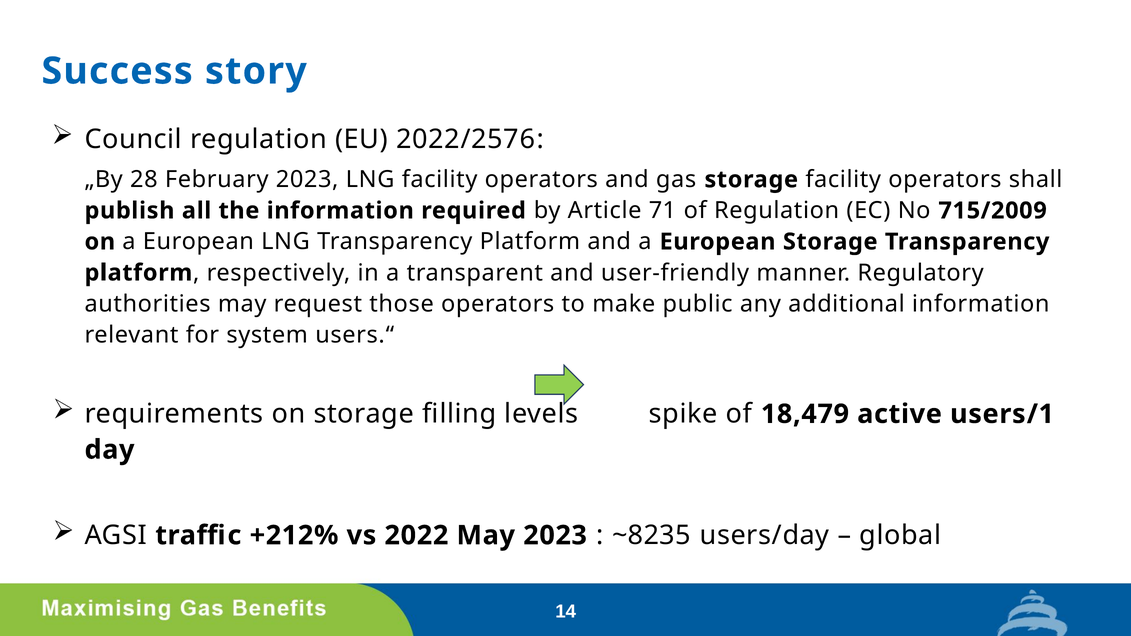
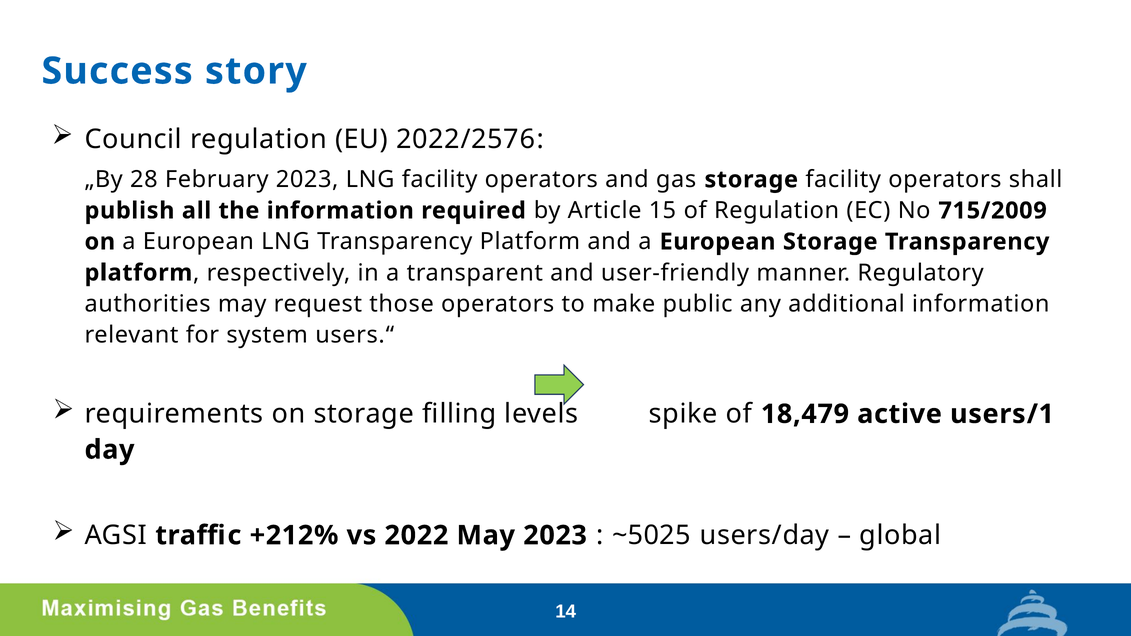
71: 71 -> 15 (662, 211)
~8235: ~8235 -> ~5025 (651, 536)
